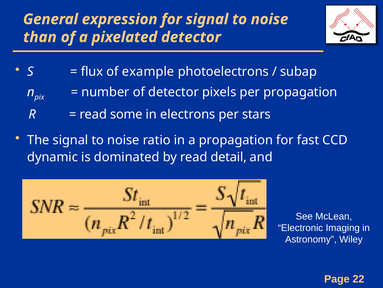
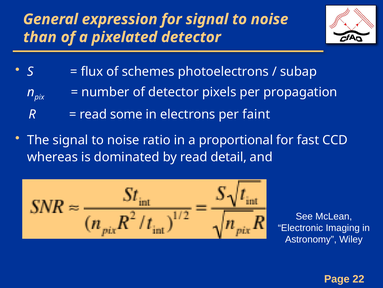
example: example -> schemes (148, 71)
stars: stars -> faint (256, 114)
a propagation: propagation -> proportional (236, 140)
dynamic: dynamic -> whereas (53, 157)
